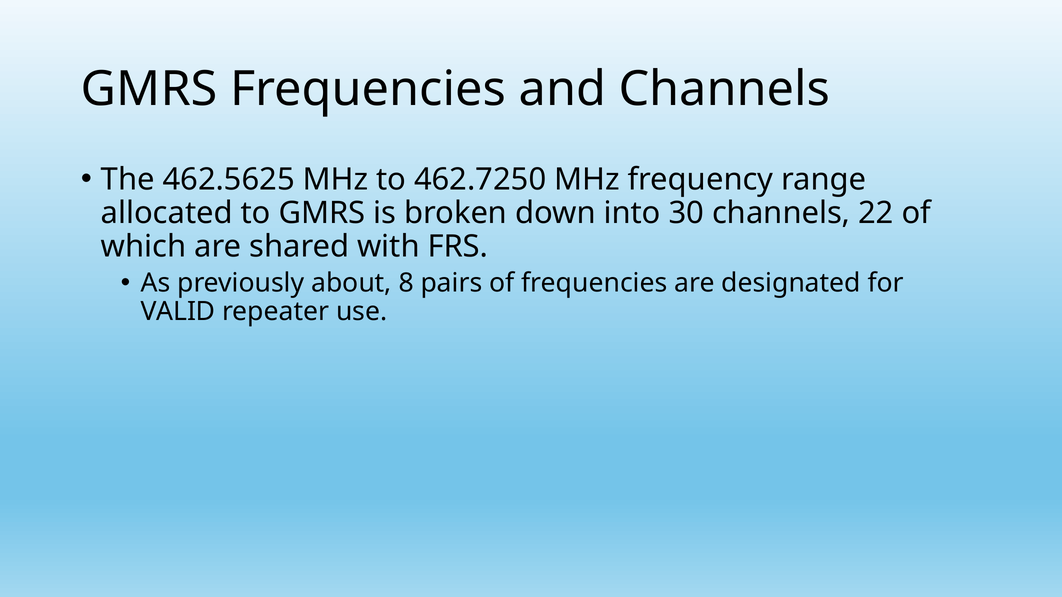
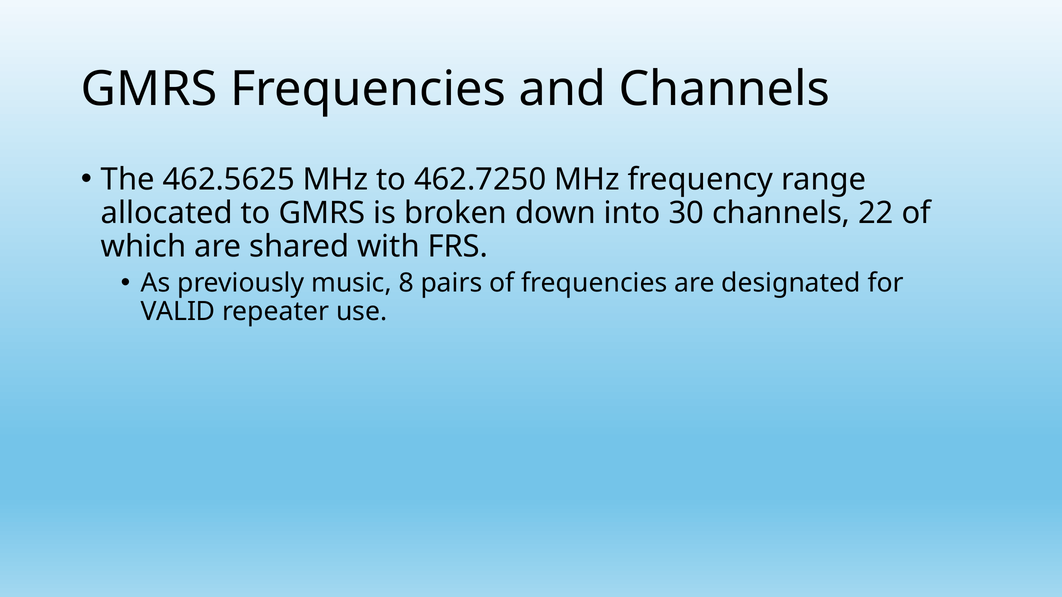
about: about -> music (351, 283)
